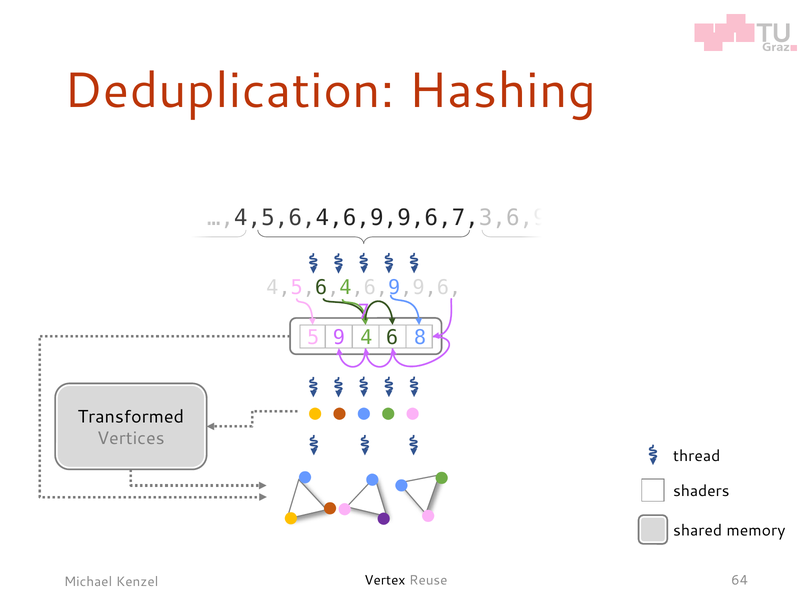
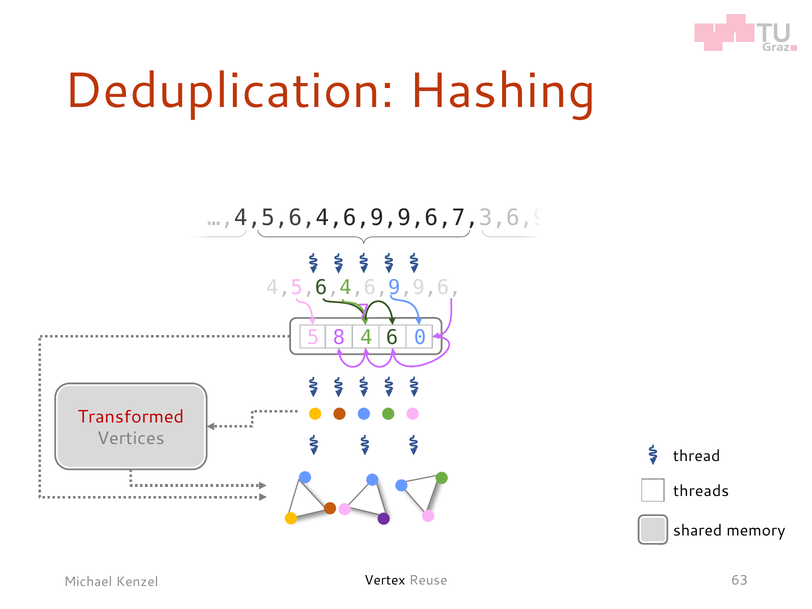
9: 9 -> 8 (339, 338)
8: 8 -> 0 (420, 338)
Transformed colour: black -> red (131, 417)
shaders: shaders -> threads (701, 491)
64: 64 -> 63 (740, 580)
